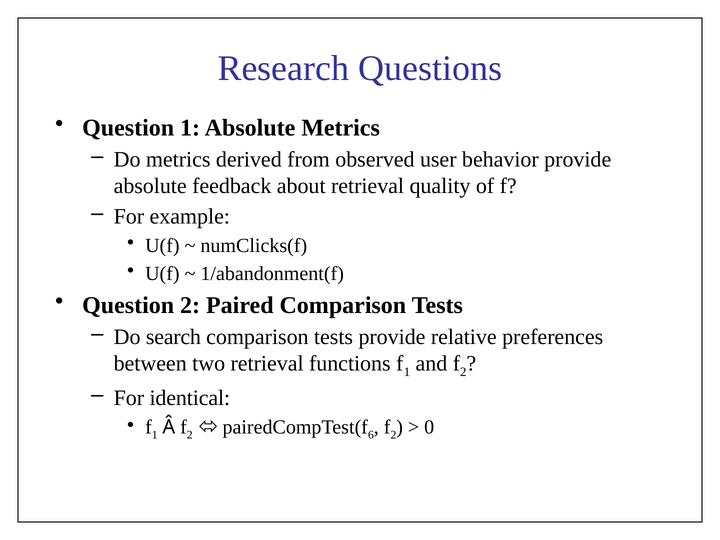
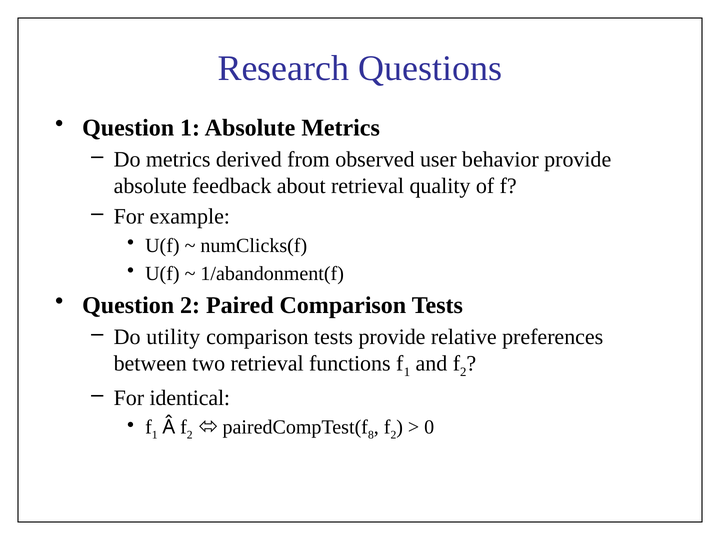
search: search -> utility (173, 337)
6: 6 -> 8 (371, 435)
